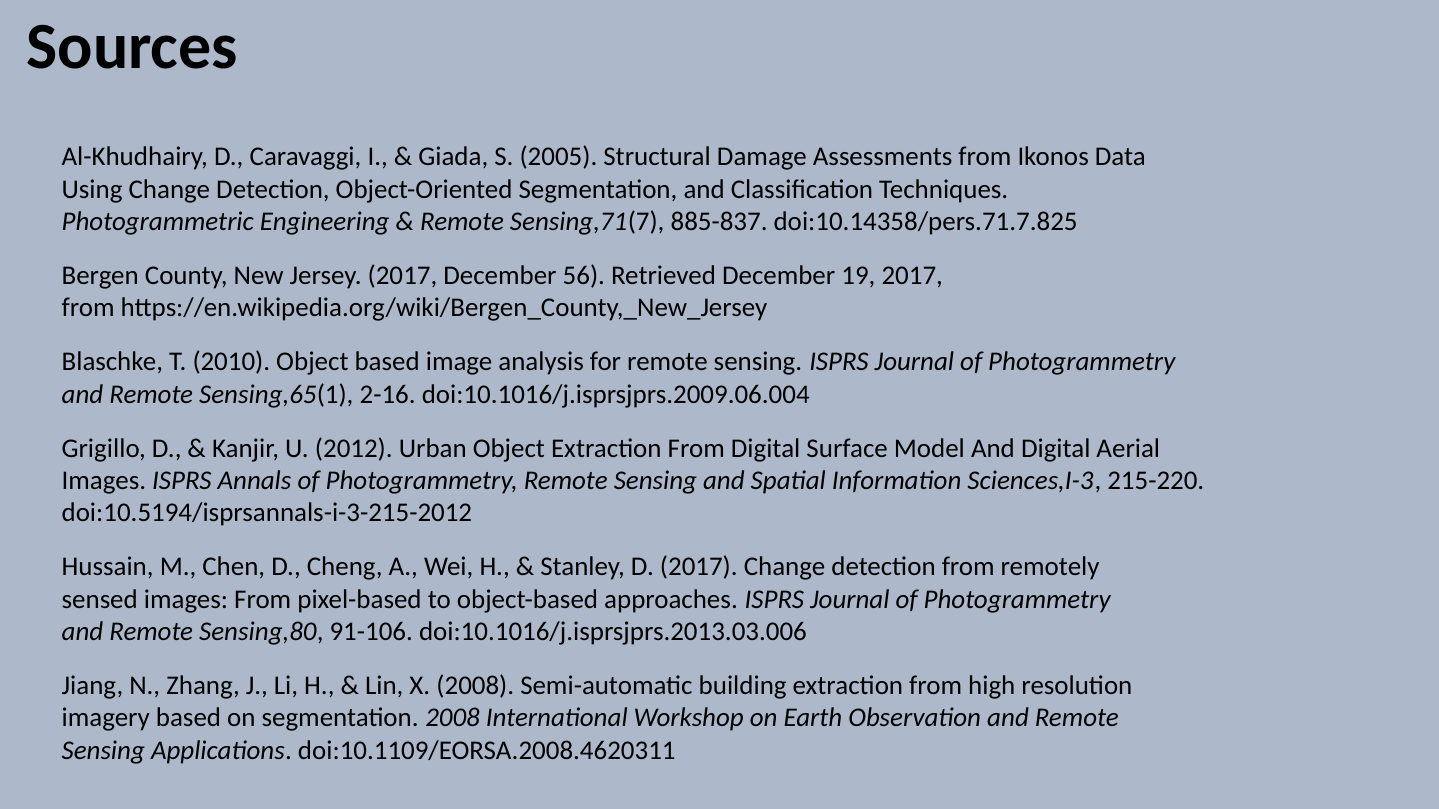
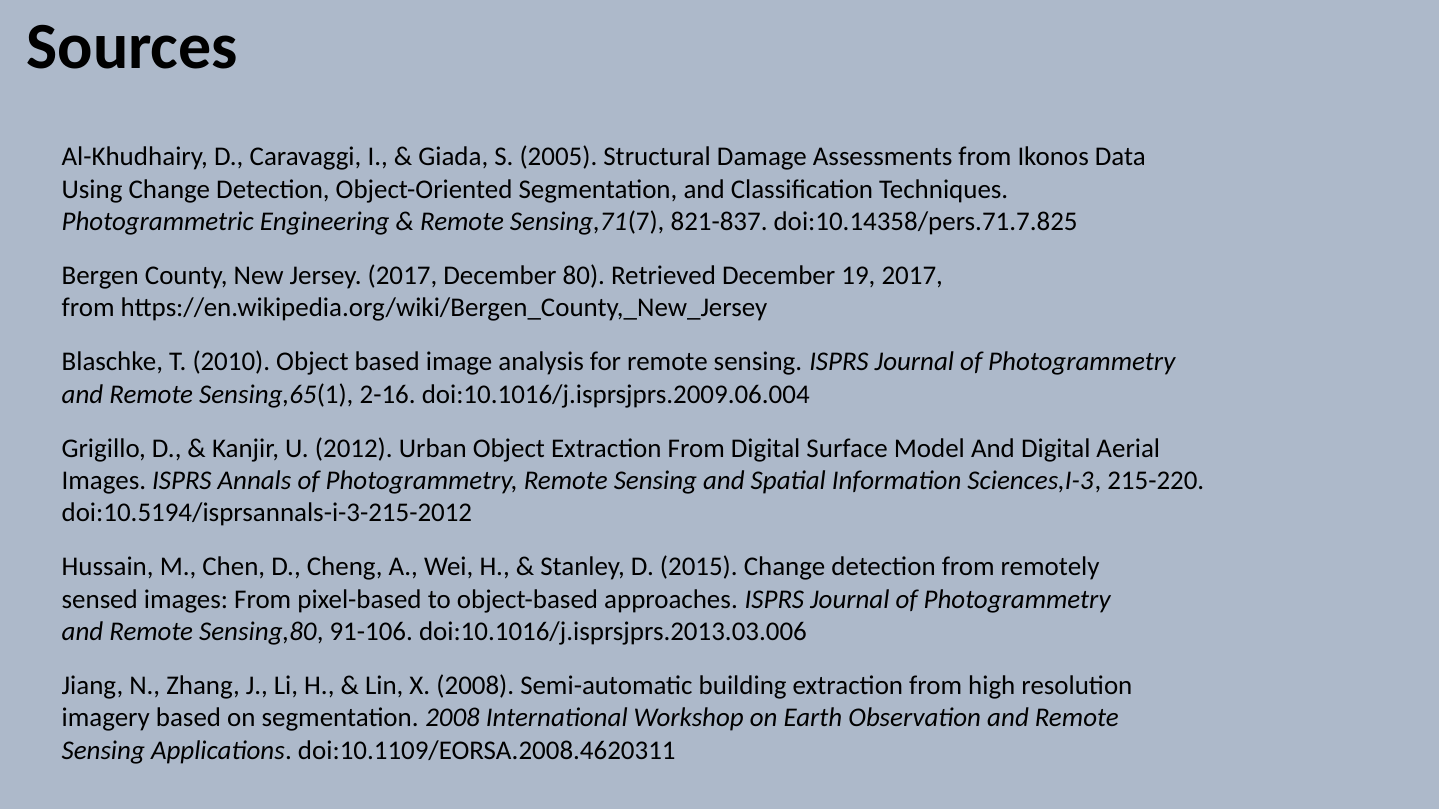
885-837: 885-837 -> 821-837 (719, 222)
56: 56 -> 80 (584, 276)
D 2017: 2017 -> 2015 (699, 567)
